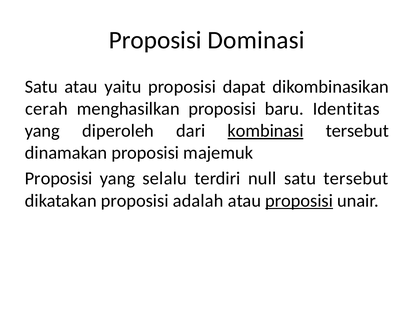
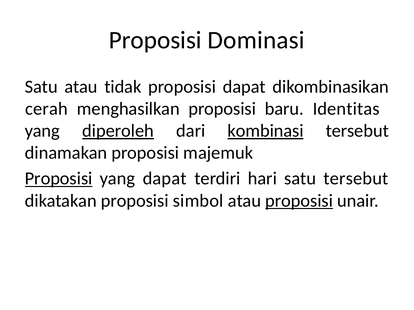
yaitu: yaitu -> tidak (123, 87)
diperoleh underline: none -> present (118, 131)
Proposisi underline: none -> present (59, 179)
yang selalu: selalu -> dapat (165, 179)
null: null -> hari (262, 179)
adalah: adalah -> simbol (198, 201)
